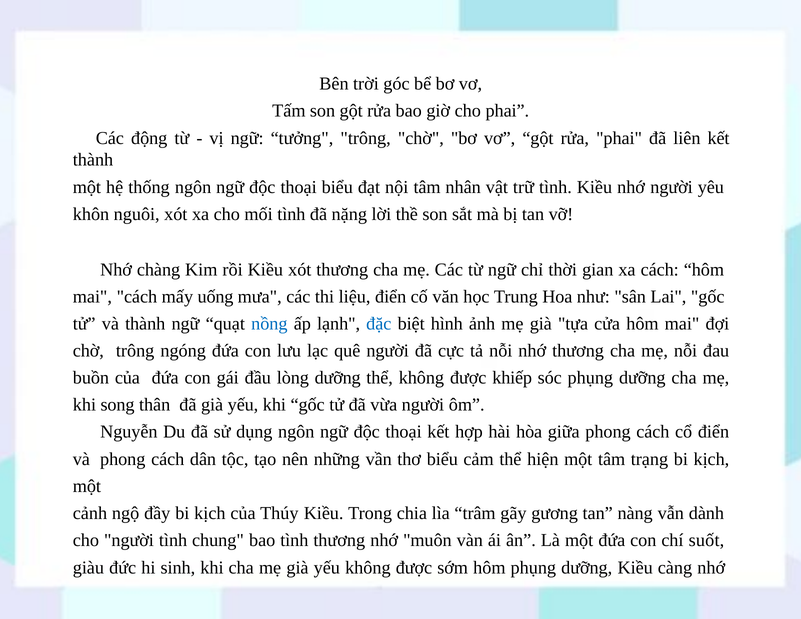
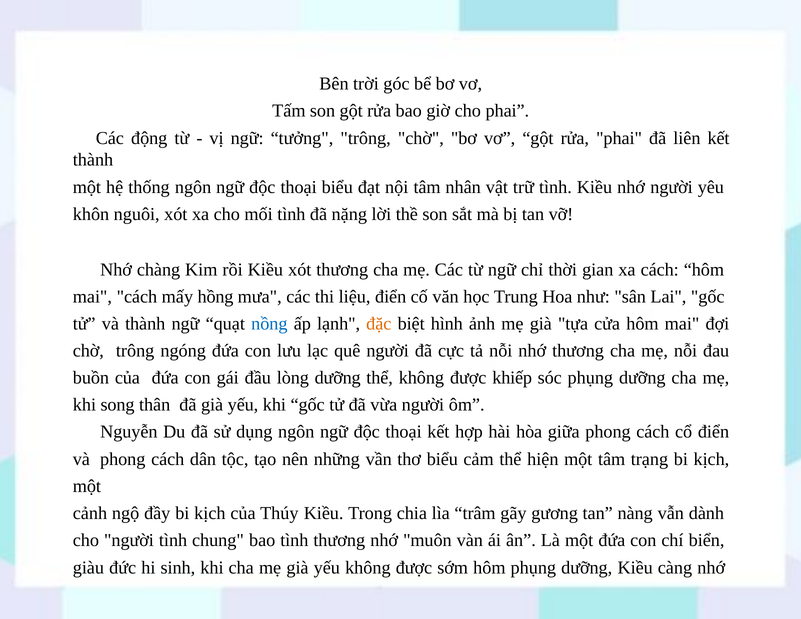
uống: uống -> hồng (216, 297)
đặc colour: blue -> orange (379, 324)
suốt: suốt -> biển (707, 540)
